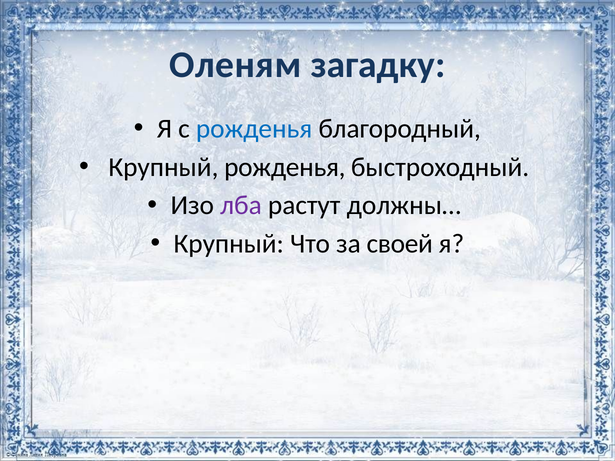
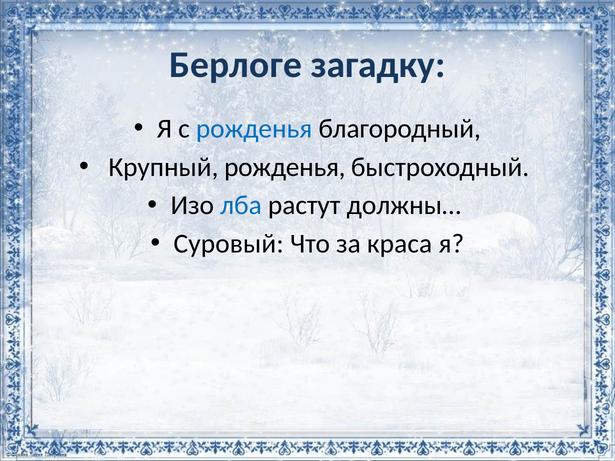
Оленям: Оленям -> Берлоге (236, 65)
лба colour: purple -> blue (241, 206)
Крупный: Крупный -> Суровый (229, 244)
своей: своей -> краса (400, 244)
